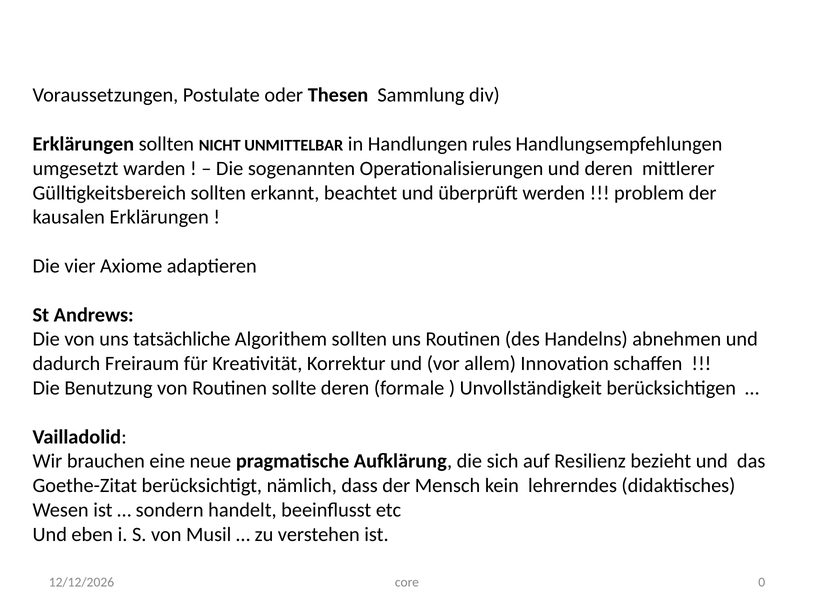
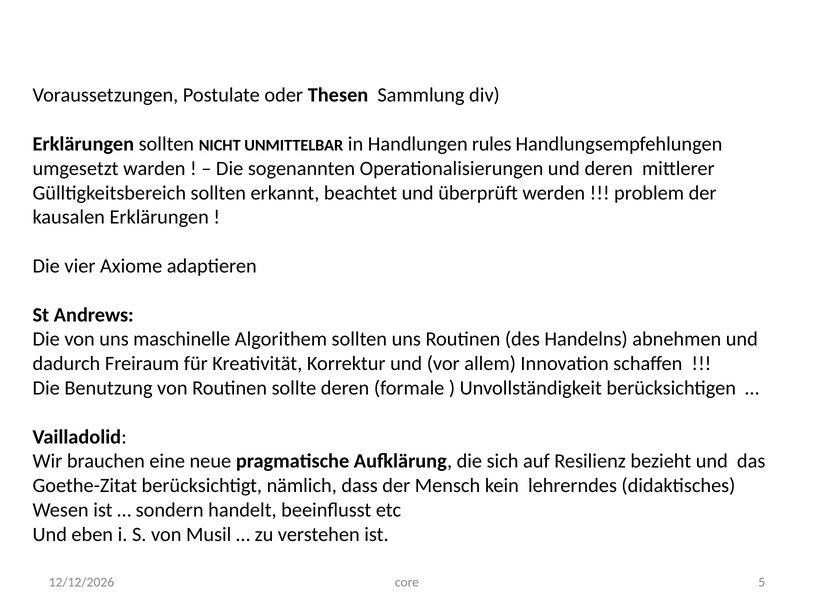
tatsächliche: tatsächliche -> maschinelle (182, 340)
0: 0 -> 5 (762, 583)
